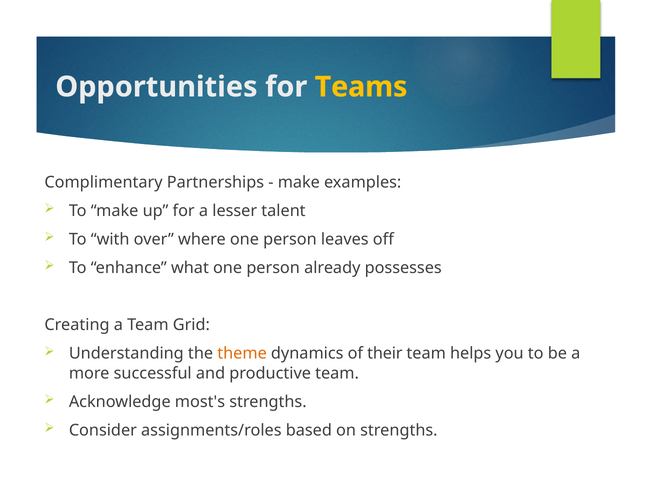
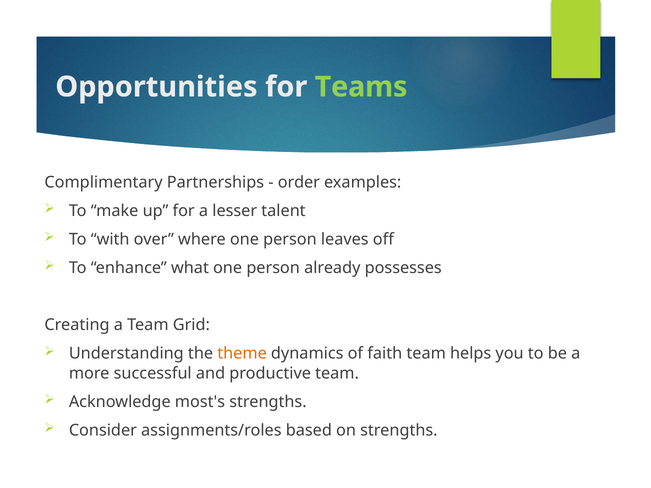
Teams colour: yellow -> light green (361, 87)
make: make -> order (299, 182)
their: their -> faith (385, 354)
